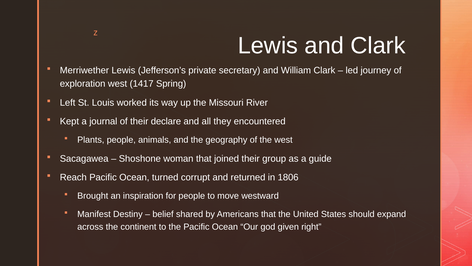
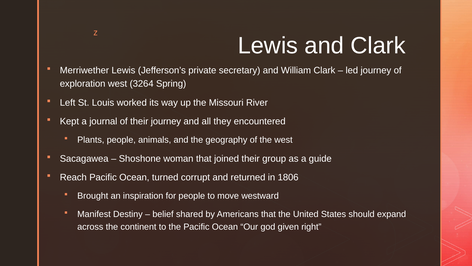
1417: 1417 -> 3264 (142, 84)
their declare: declare -> journey (166, 121)
